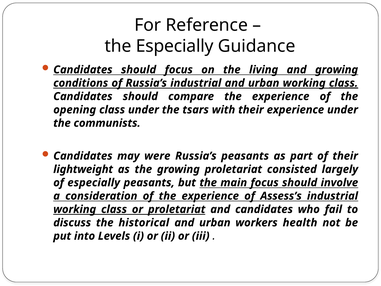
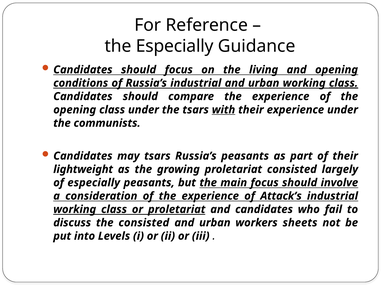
and growing: growing -> opening (337, 70)
with underline: none -> present (224, 110)
may were: were -> tsars (157, 156)
Assess’s: Assess’s -> Attack’s (281, 196)
the historical: historical -> consisted (144, 222)
health: health -> sheets (300, 222)
